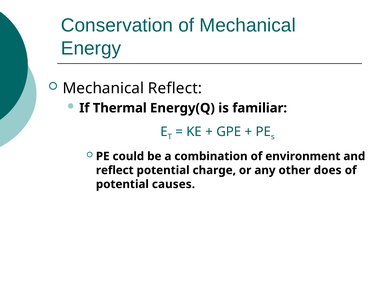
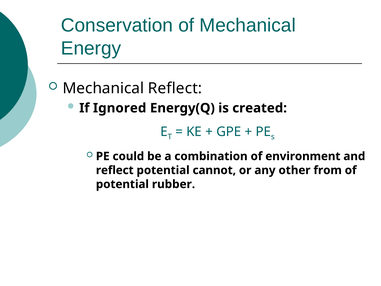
Thermal: Thermal -> Ignored (120, 108)
familiar: familiar -> created (260, 108)
charge: charge -> cannot (214, 170)
does: does -> from (328, 170)
causes: causes -> rubber (173, 184)
